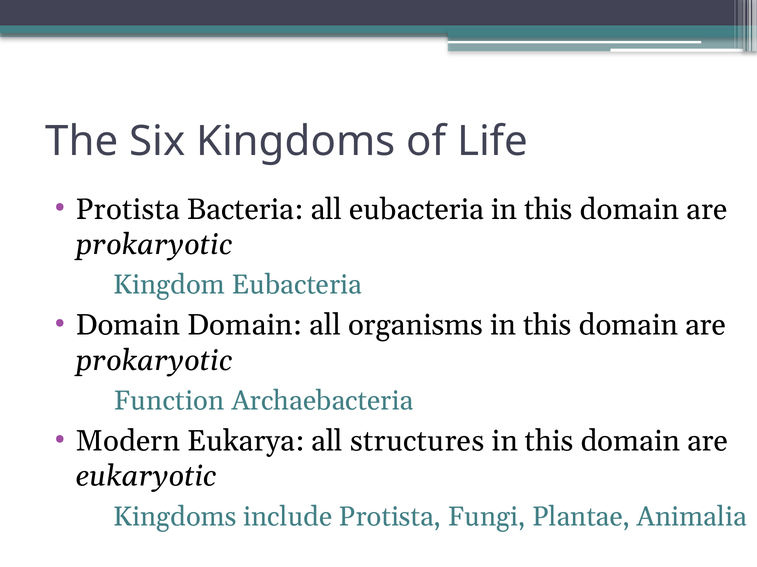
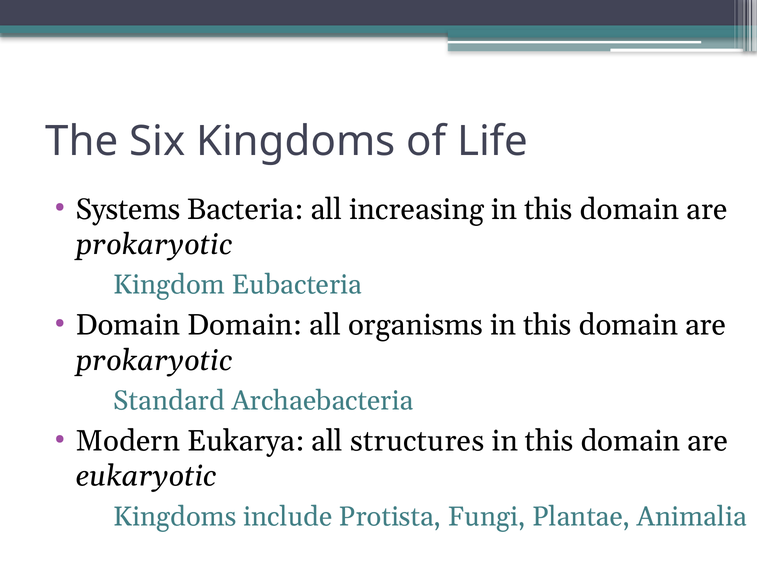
Protista: Protista -> Systems (128, 210)
all eubacteria: eubacteria -> increasing (417, 210)
Function: Function -> Standard (169, 401)
